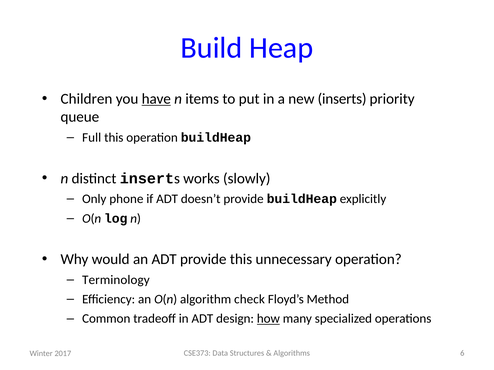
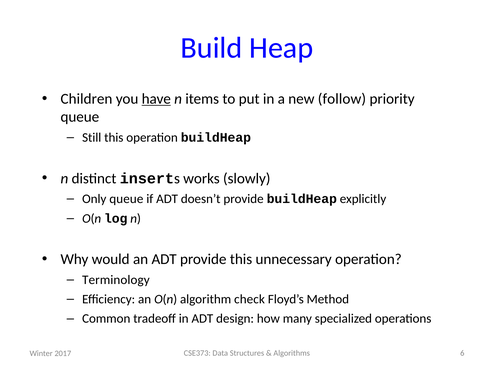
new inserts: inserts -> follow (342, 99)
Full: Full -> Still (92, 138)
Only phone: phone -> queue (126, 199)
how underline: present -> none (268, 319)
